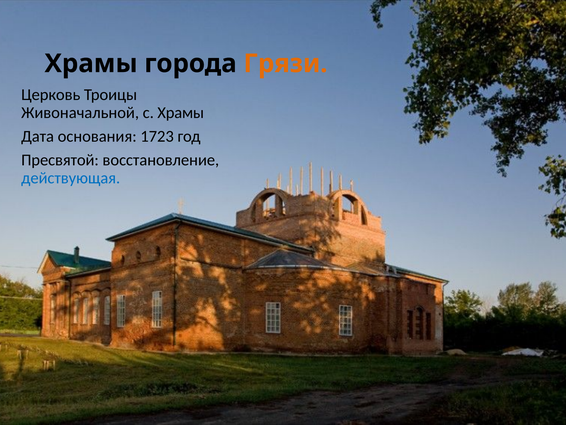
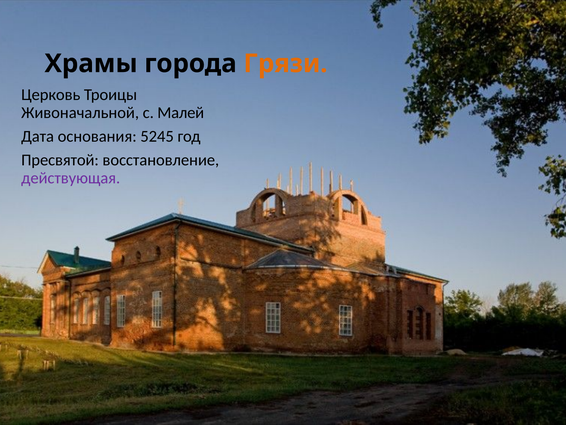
с Храмы: Храмы -> Малей (181, 112)
1723: 1723 -> 5245 (157, 136)
действующая colour: blue -> purple (71, 178)
